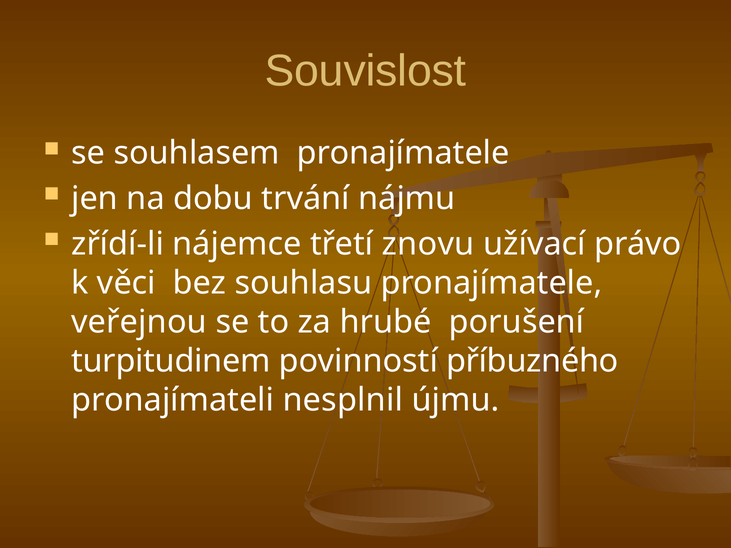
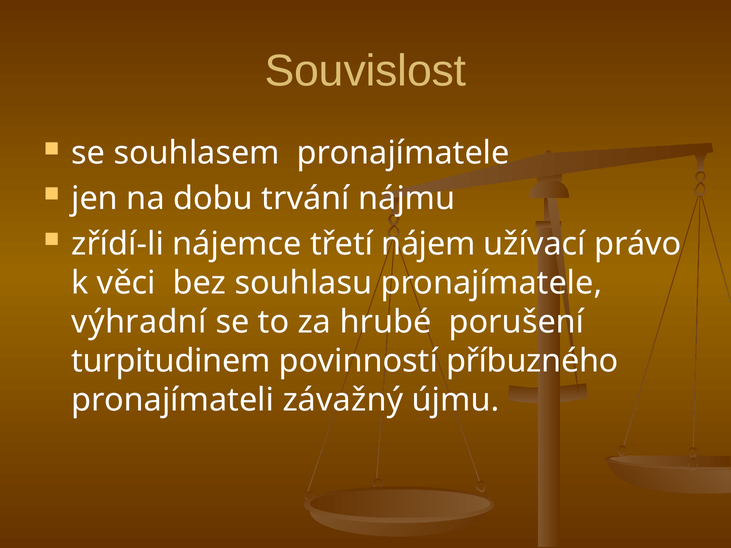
znovu: znovu -> nájem (428, 244)
veřejnou: veřejnou -> výhradní (139, 322)
nesplnil: nesplnil -> závažný (343, 400)
